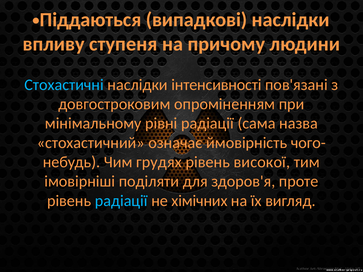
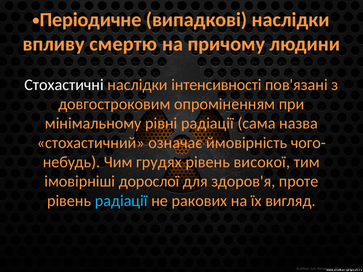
Піддаються: Піддаються -> Періодичне (91, 20)
ступеня: ступеня -> смертю (123, 44)
Стохастичні colour: light blue -> white (64, 85)
поділяти: поділяти -> дорослої (149, 182)
хімічних: хімічних -> ракових (199, 201)
